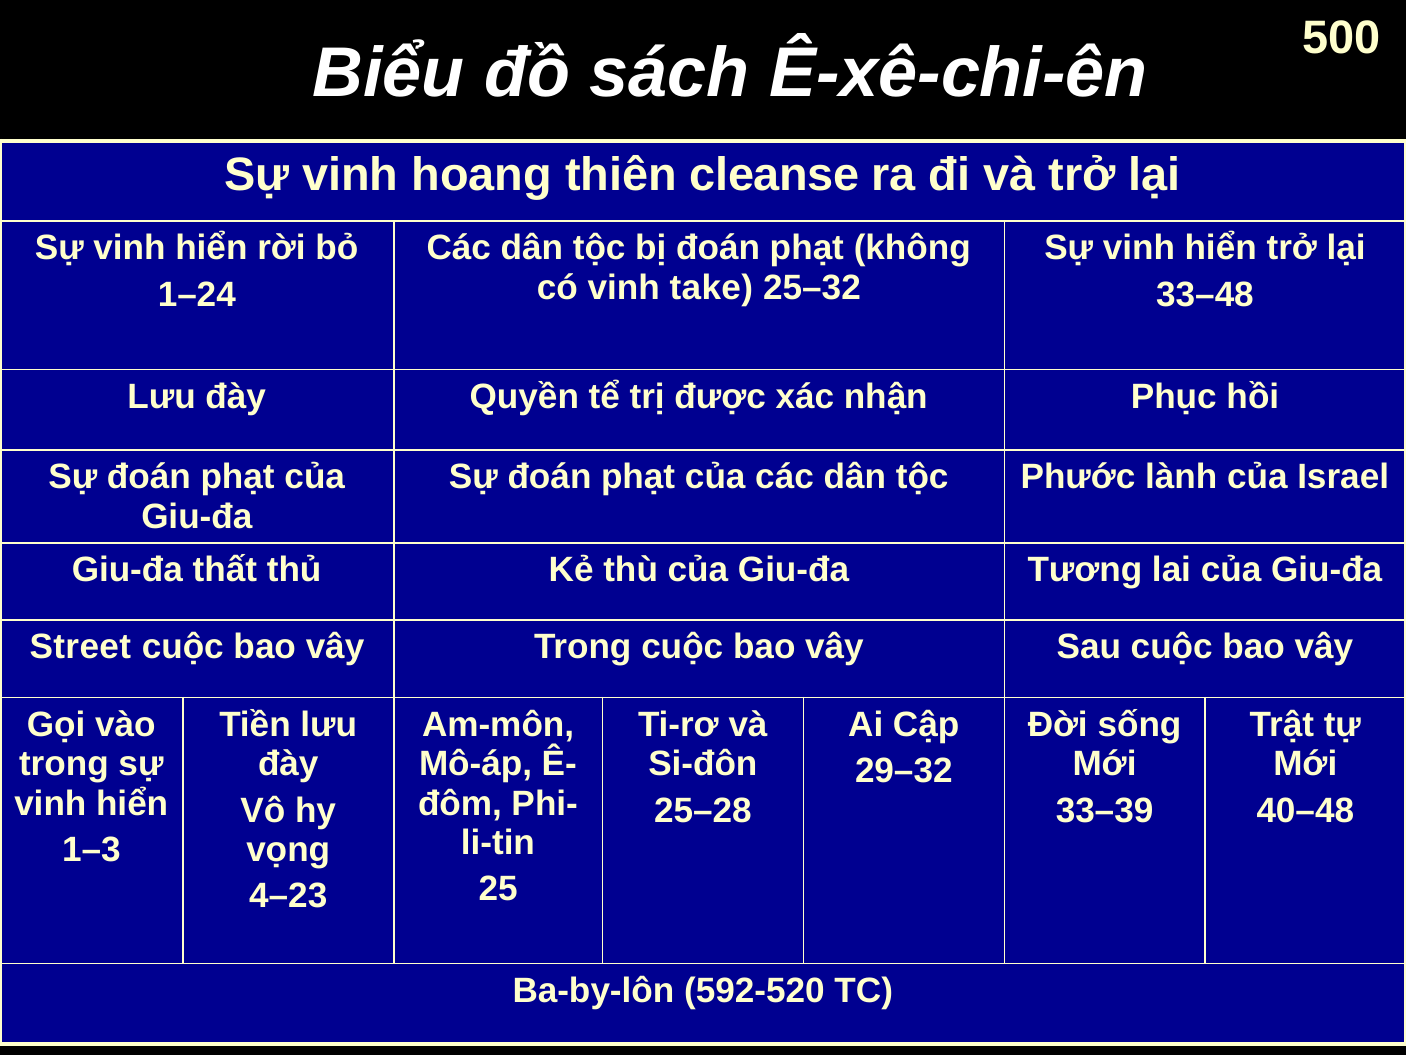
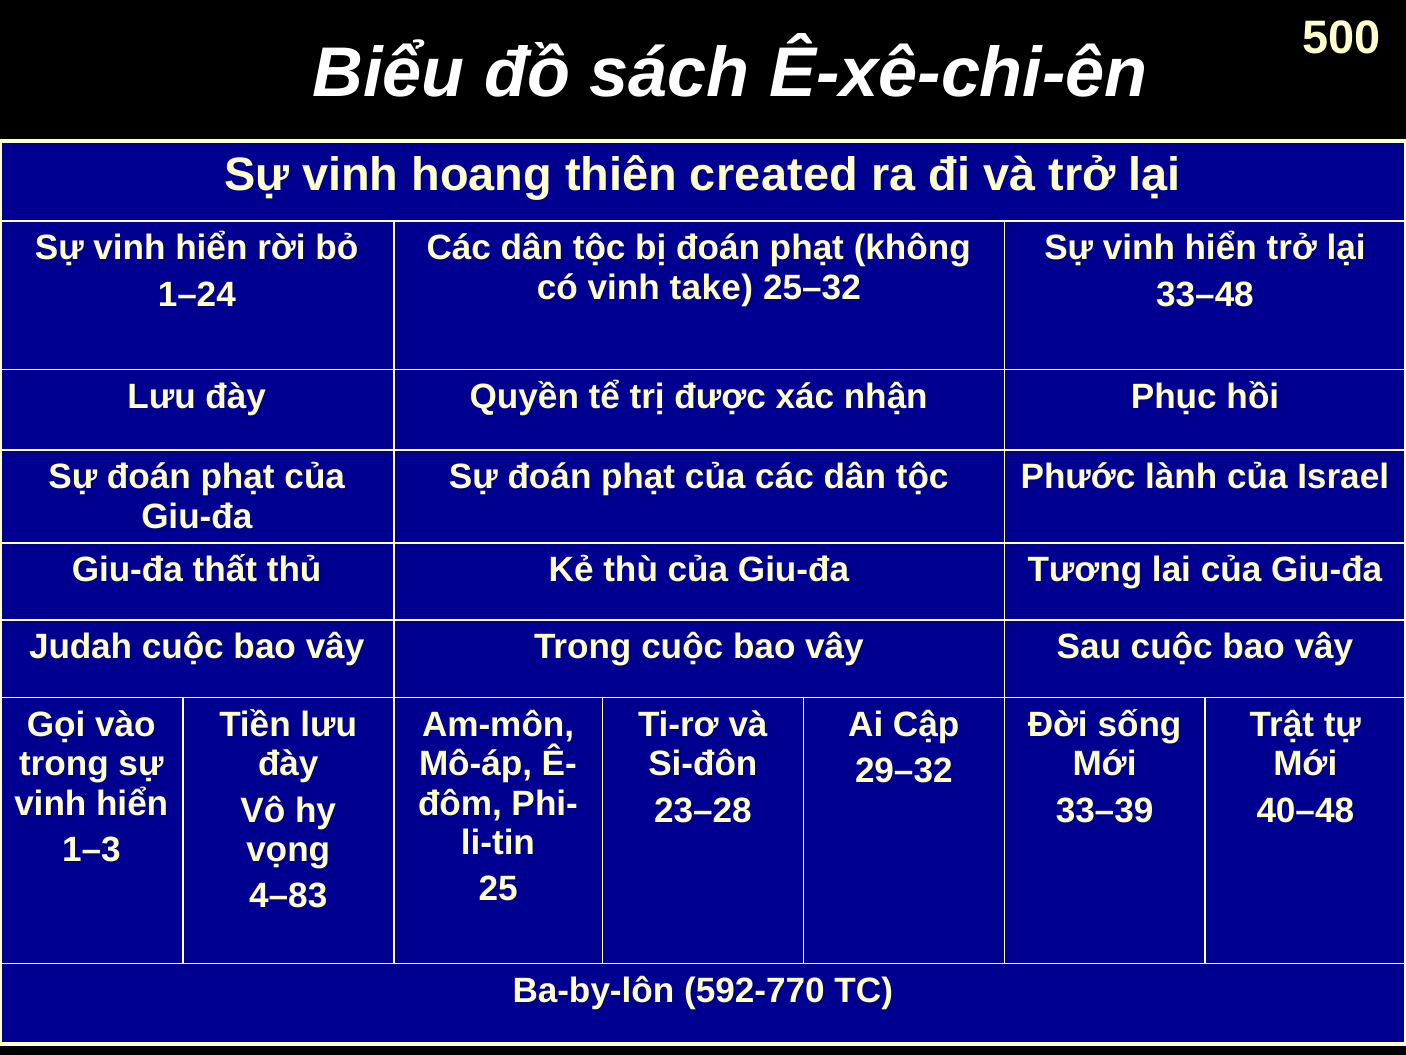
cleanse: cleanse -> created (774, 175)
Street: Street -> Judah (81, 647)
25–28: 25–28 -> 23–28 (703, 810)
4–23: 4–23 -> 4–83 (288, 896)
592-520: 592-520 -> 592-770 (754, 990)
